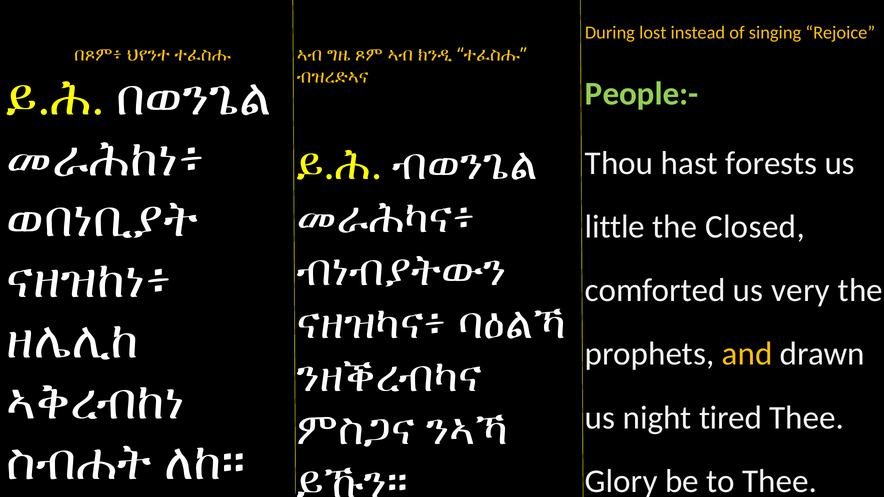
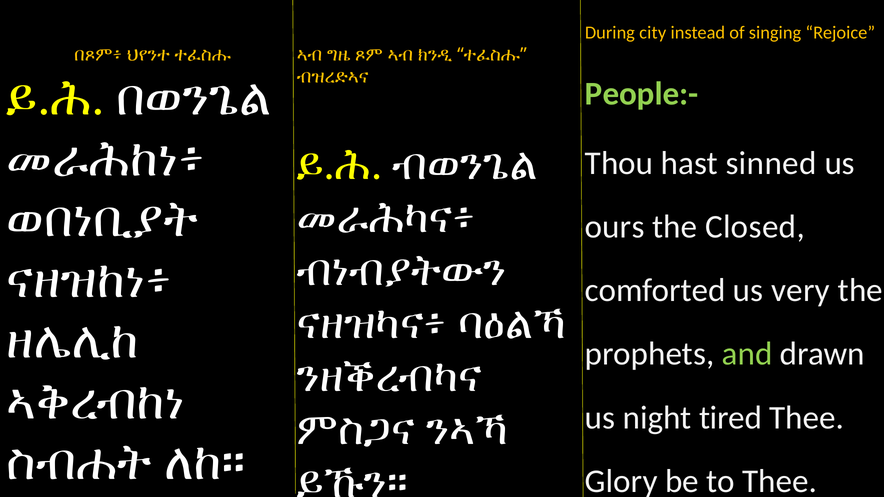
lost: lost -> city (653, 33)
forests: forests -> sinned (771, 163)
little: little -> ours (615, 227)
and colour: yellow -> light green (747, 354)
